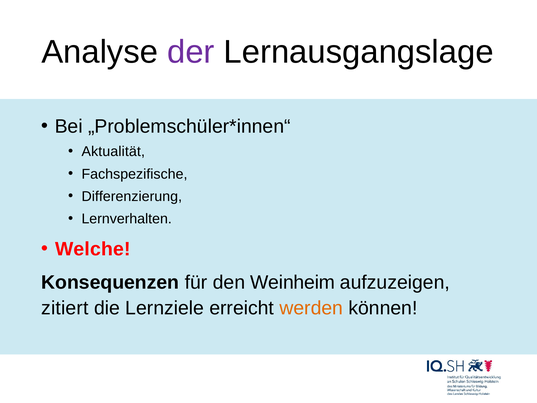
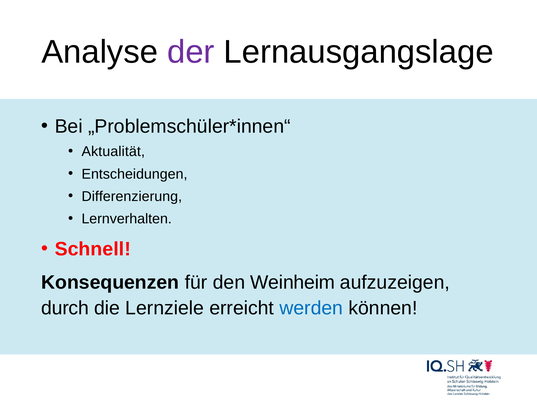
Fachspezifische: Fachspezifische -> Entscheidungen (134, 174)
Welche: Welche -> Schnell (93, 249)
zitiert: zitiert -> durch (65, 308)
werden colour: orange -> blue (311, 308)
